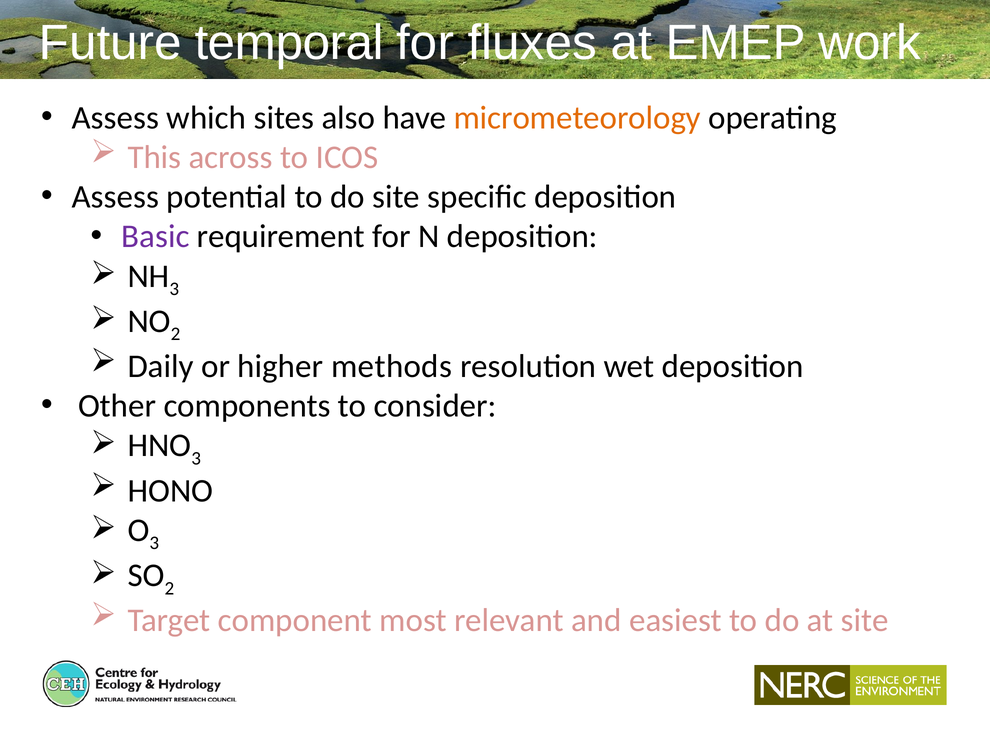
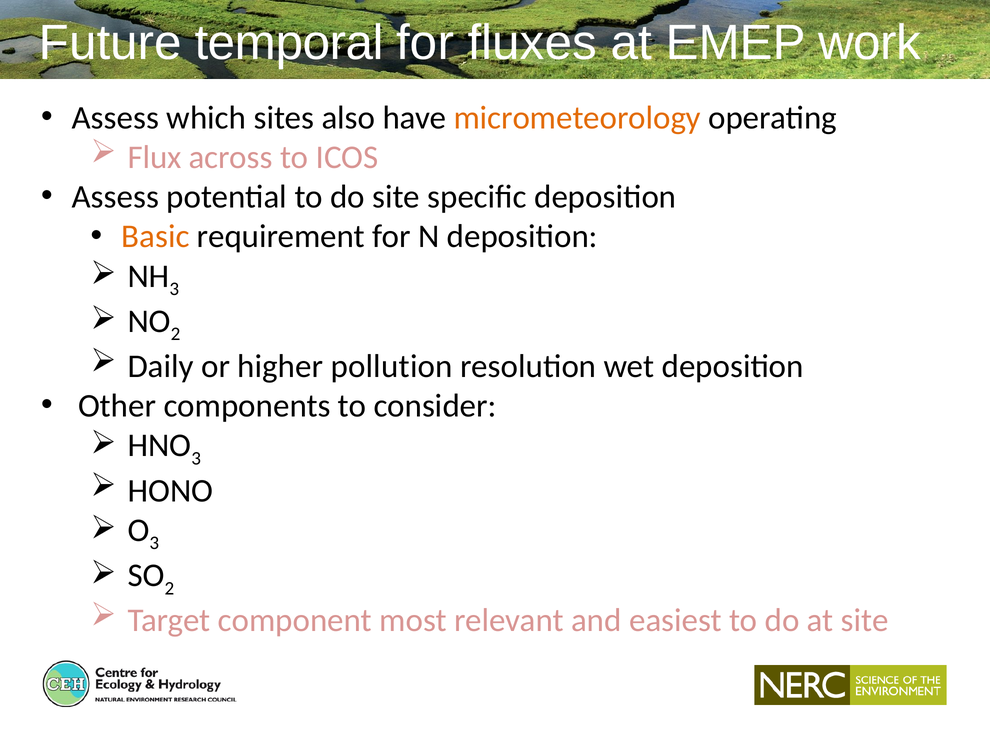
This: This -> Flux (155, 157)
Basic colour: purple -> orange (155, 236)
methods: methods -> pollution (392, 366)
